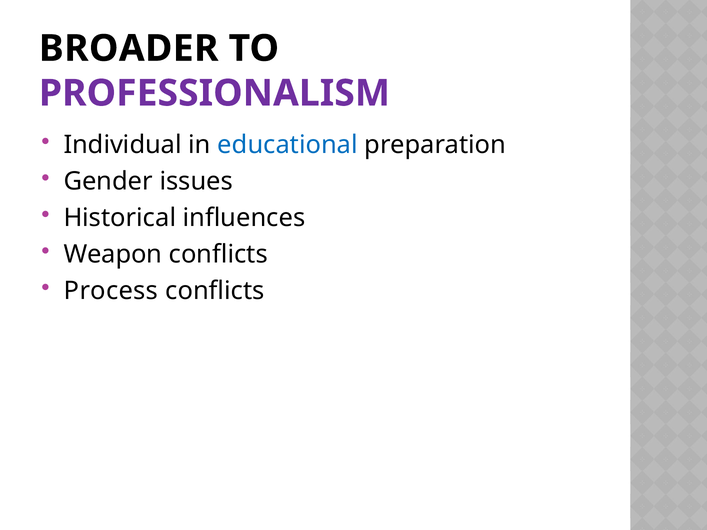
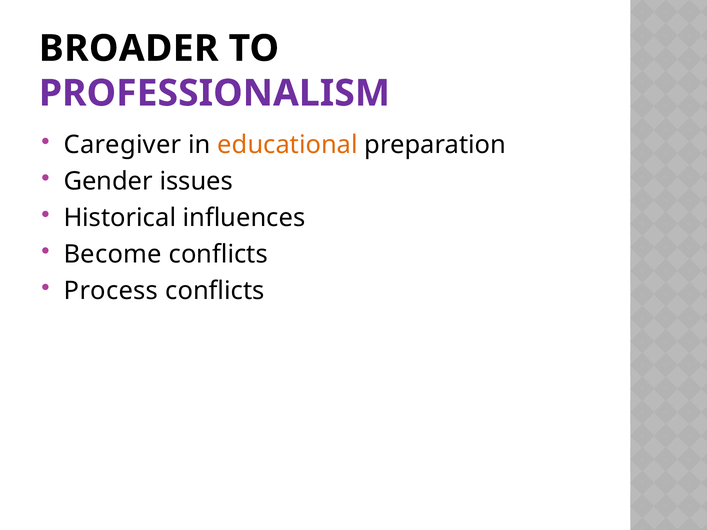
Individual: Individual -> Caregiver (123, 145)
educational colour: blue -> orange (288, 145)
Weapon: Weapon -> Become (113, 255)
